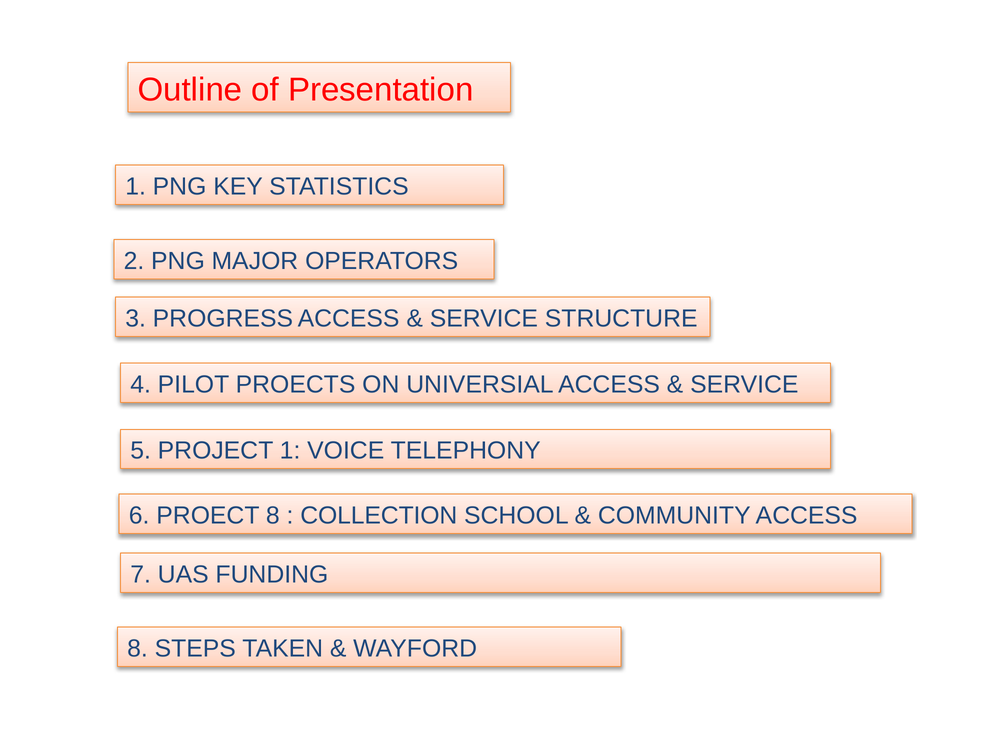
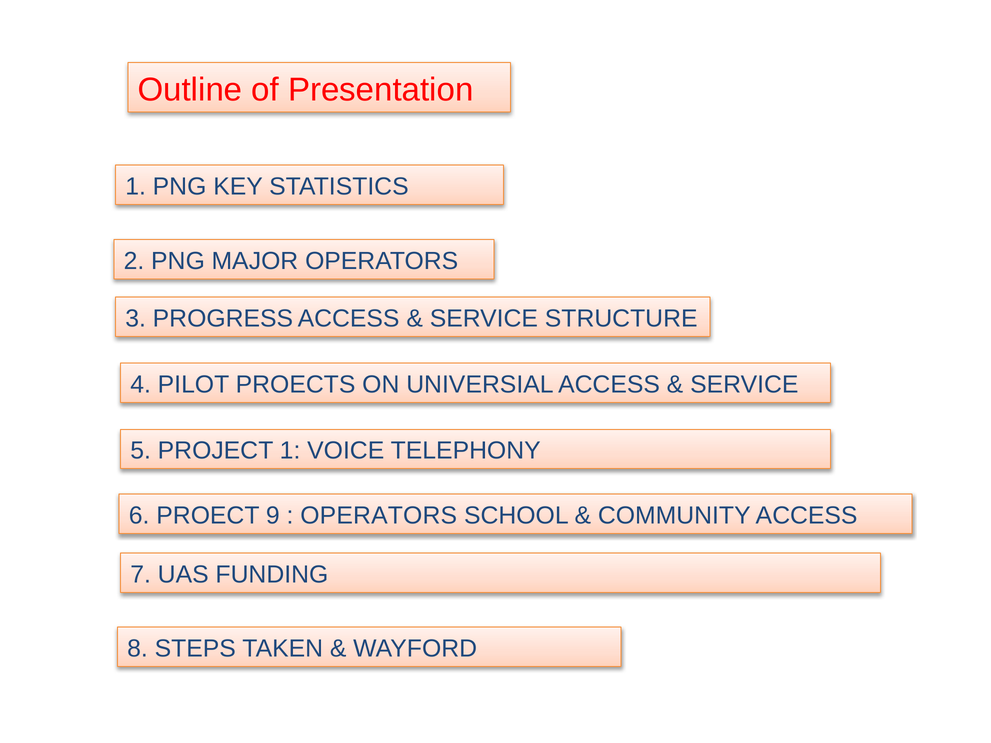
PROECT 8: 8 -> 9 (273, 516)
COLLECTION: COLLECTION -> OPERATORS (379, 516)
